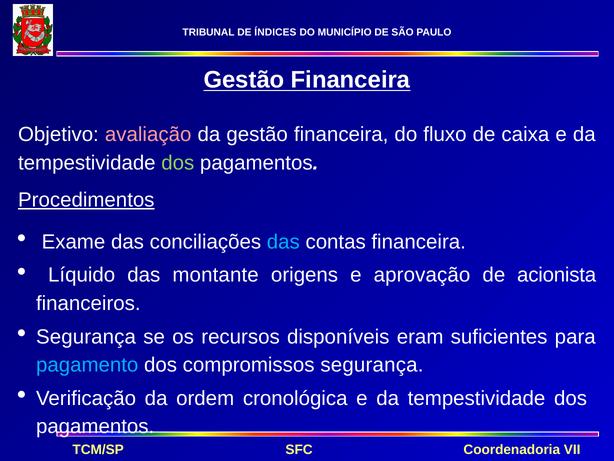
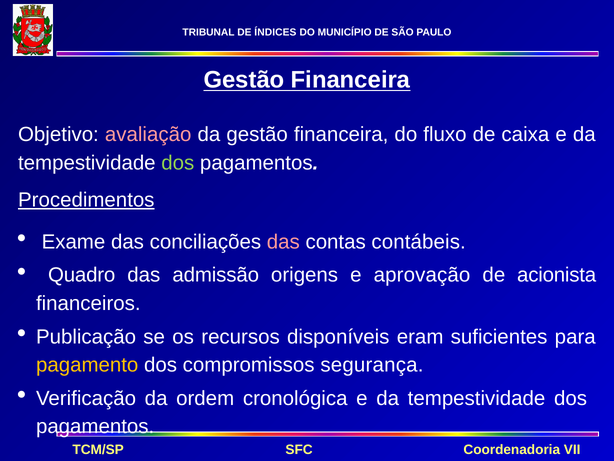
das colour: light blue -> pink (283, 241)
contas financeira: financeira -> contábeis (419, 241)
Líquido: Líquido -> Quadro (82, 275)
montante: montante -> admissão (216, 275)
Segurança: Segurança -> Publicação (86, 336)
pagamento colour: light blue -> yellow (87, 365)
